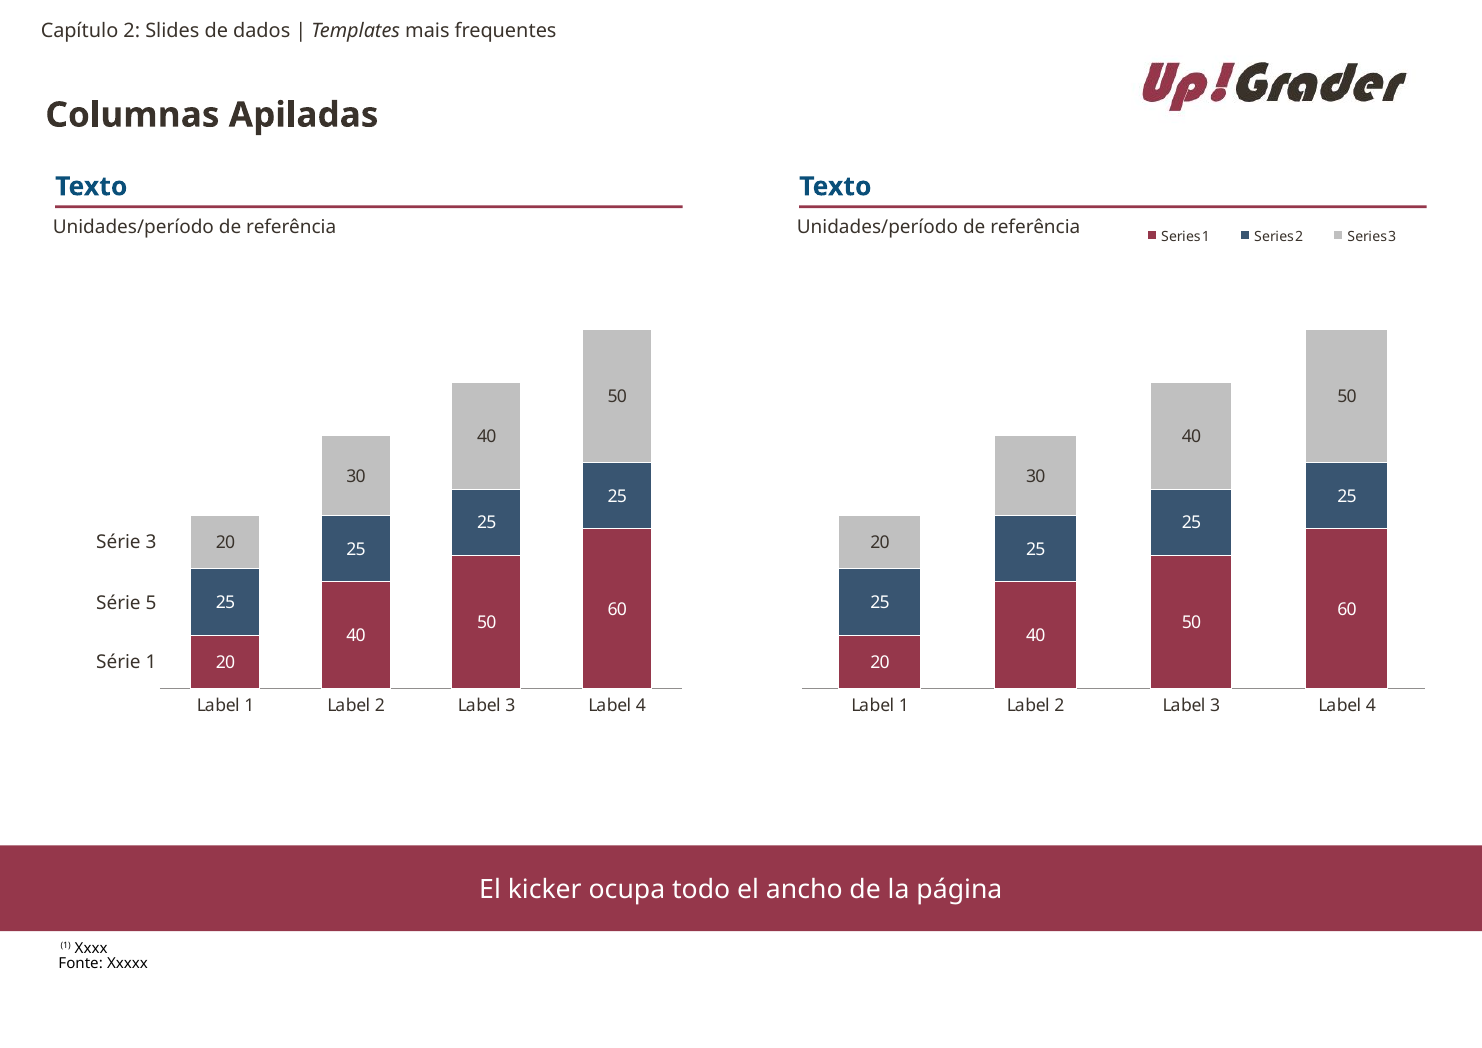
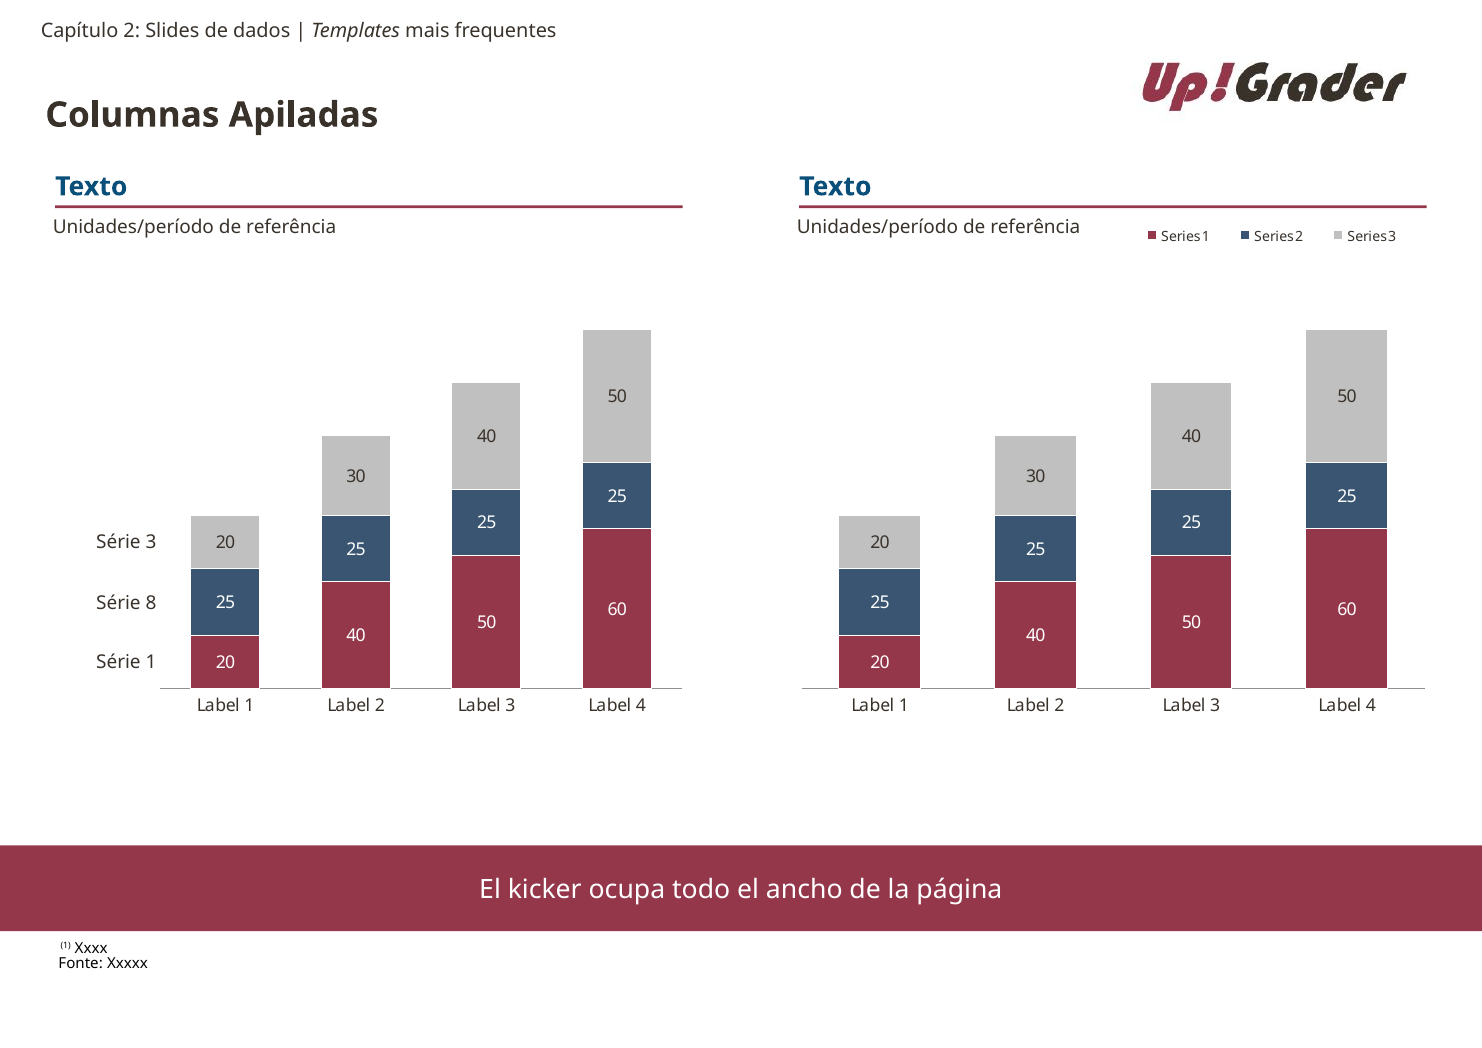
5: 5 -> 8 (151, 603)
